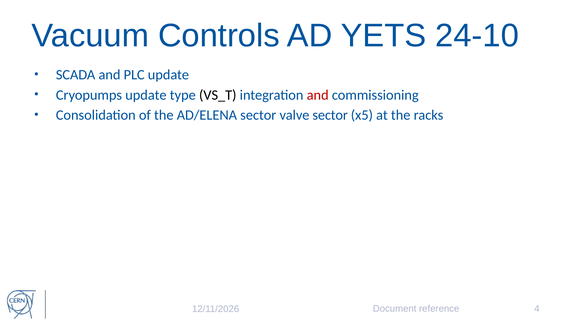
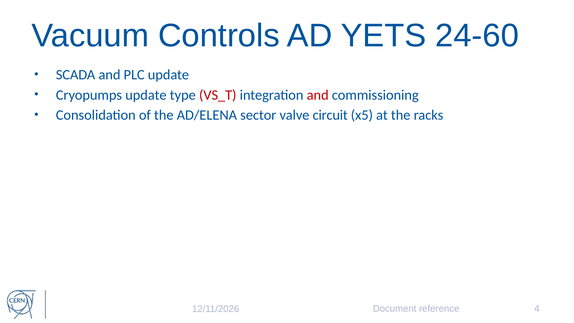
24-10: 24-10 -> 24-60 (477, 36)
VS_T colour: black -> red (218, 95)
valve sector: sector -> circuit (330, 115)
